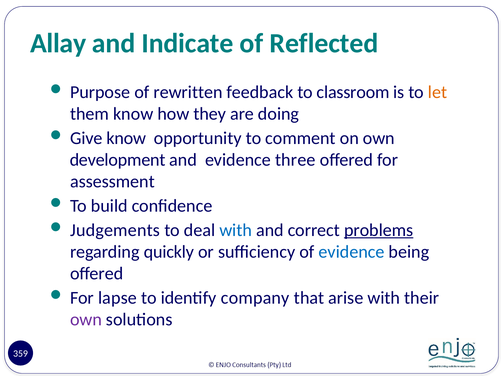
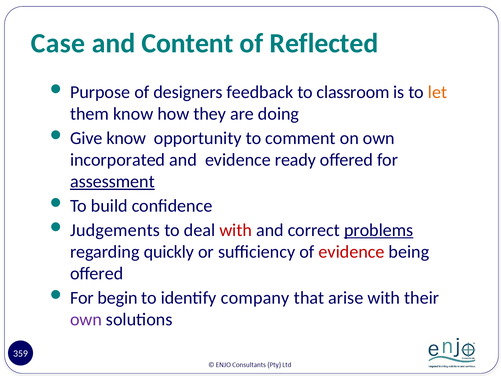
Allay: Allay -> Case (58, 43)
Indicate: Indicate -> Content (187, 43)
rewritten: rewritten -> designers (188, 92)
development: development -> incorporated (118, 160)
three: three -> ready (295, 160)
assessment underline: none -> present (112, 181)
with colour: blue -> red (236, 230)
evidence colour: blue -> red (352, 252)
lapse: lapse -> begin (118, 298)
